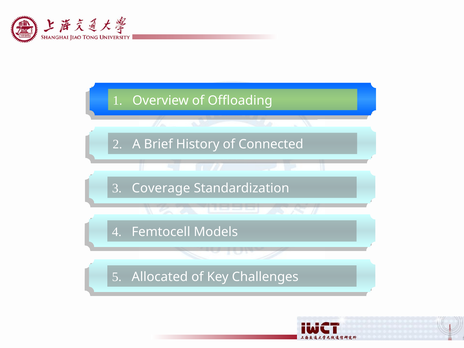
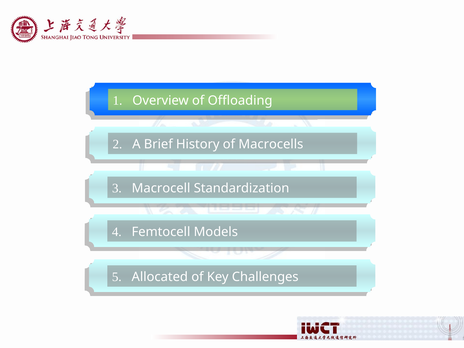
Connected: Connected -> Macrocells (271, 144)
Coverage: Coverage -> Macrocell (161, 188)
